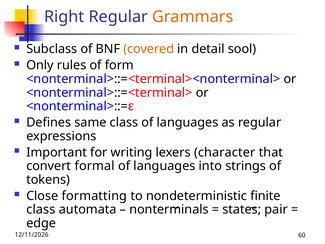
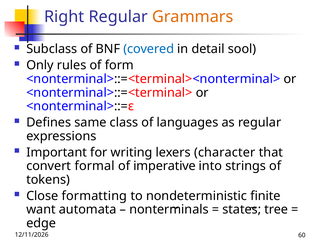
covered colour: orange -> blue (149, 49)
languages: languages -> imperative (165, 166)
class: class -> want (41, 209)
pair: pair -> tree (276, 209)
